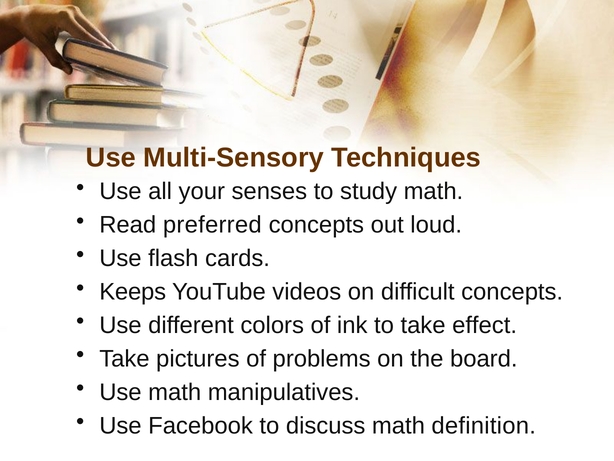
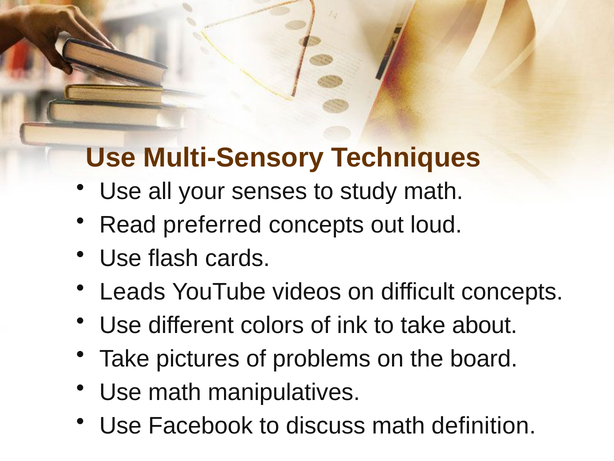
Keeps: Keeps -> Leads (132, 292)
effect: effect -> about (485, 325)
